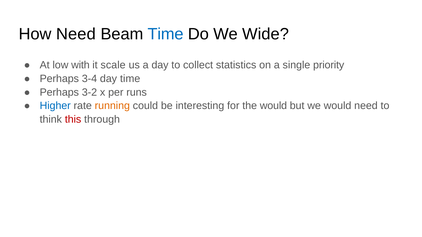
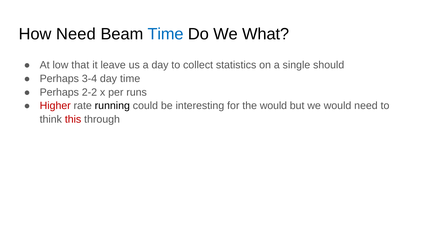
Wide: Wide -> What (266, 34)
with: with -> that (80, 65)
scale: scale -> leave (113, 65)
priority: priority -> should (329, 65)
3-2: 3-2 -> 2-2 (89, 92)
Higher colour: blue -> red (55, 106)
running colour: orange -> black (112, 106)
